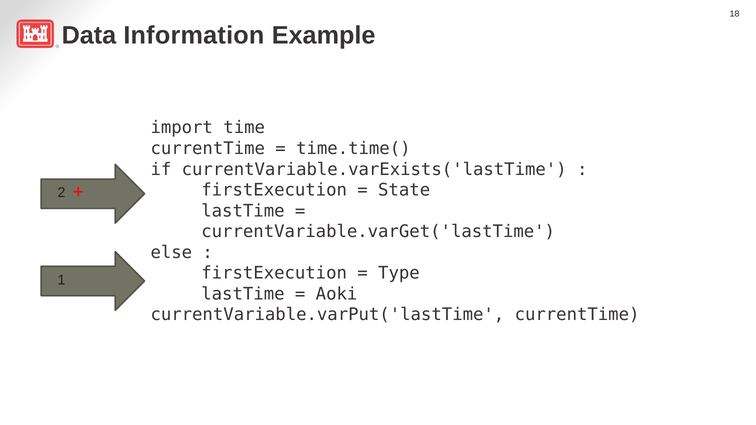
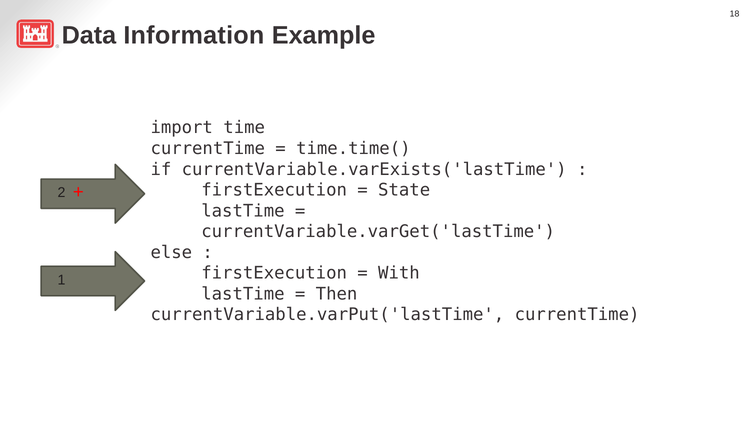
Type: Type -> With (399, 273)
Aoki: Aoki -> Then (337, 294)
